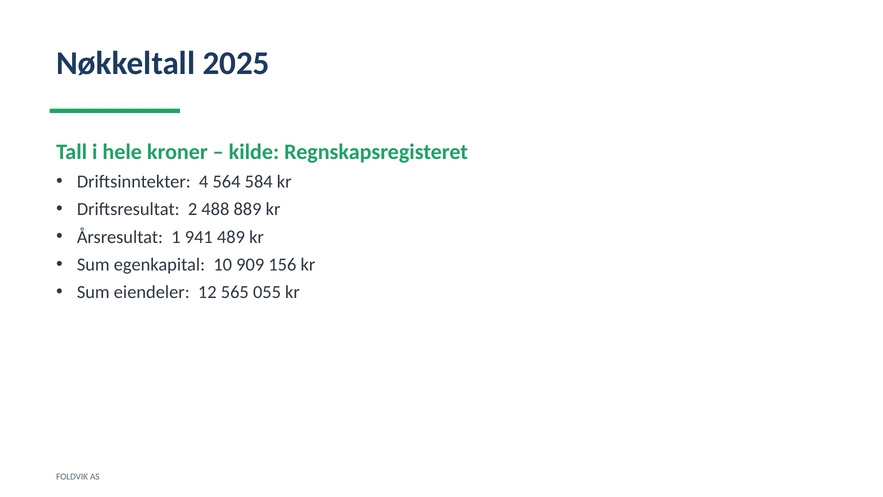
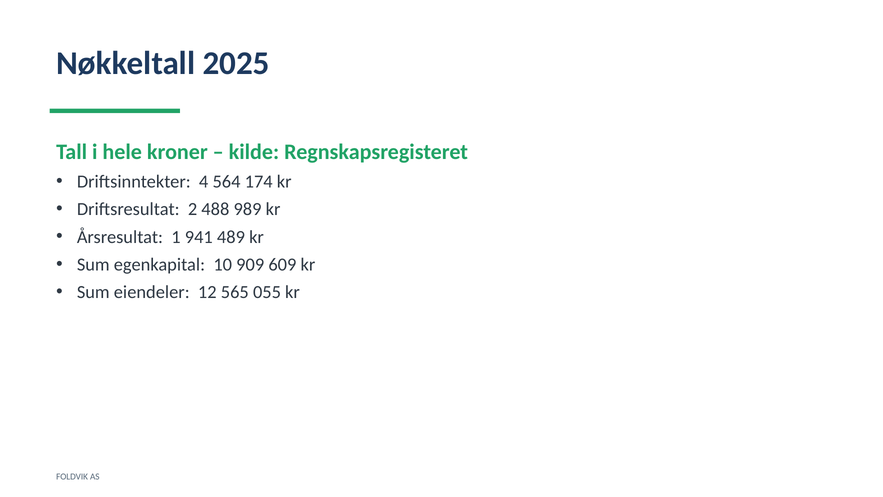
584: 584 -> 174 (259, 182)
889: 889 -> 989 (247, 209)
156: 156 -> 609 (282, 264)
